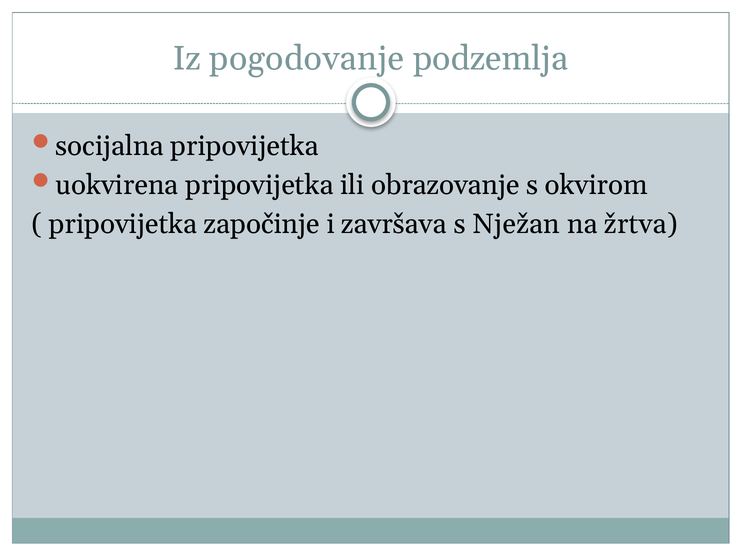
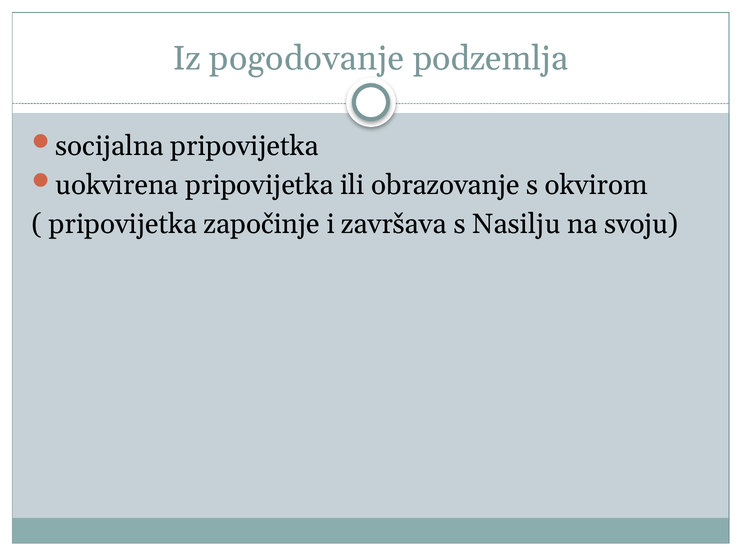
Nježan: Nježan -> Nasilju (516, 224)
žrtva: žrtva -> svoju (641, 224)
